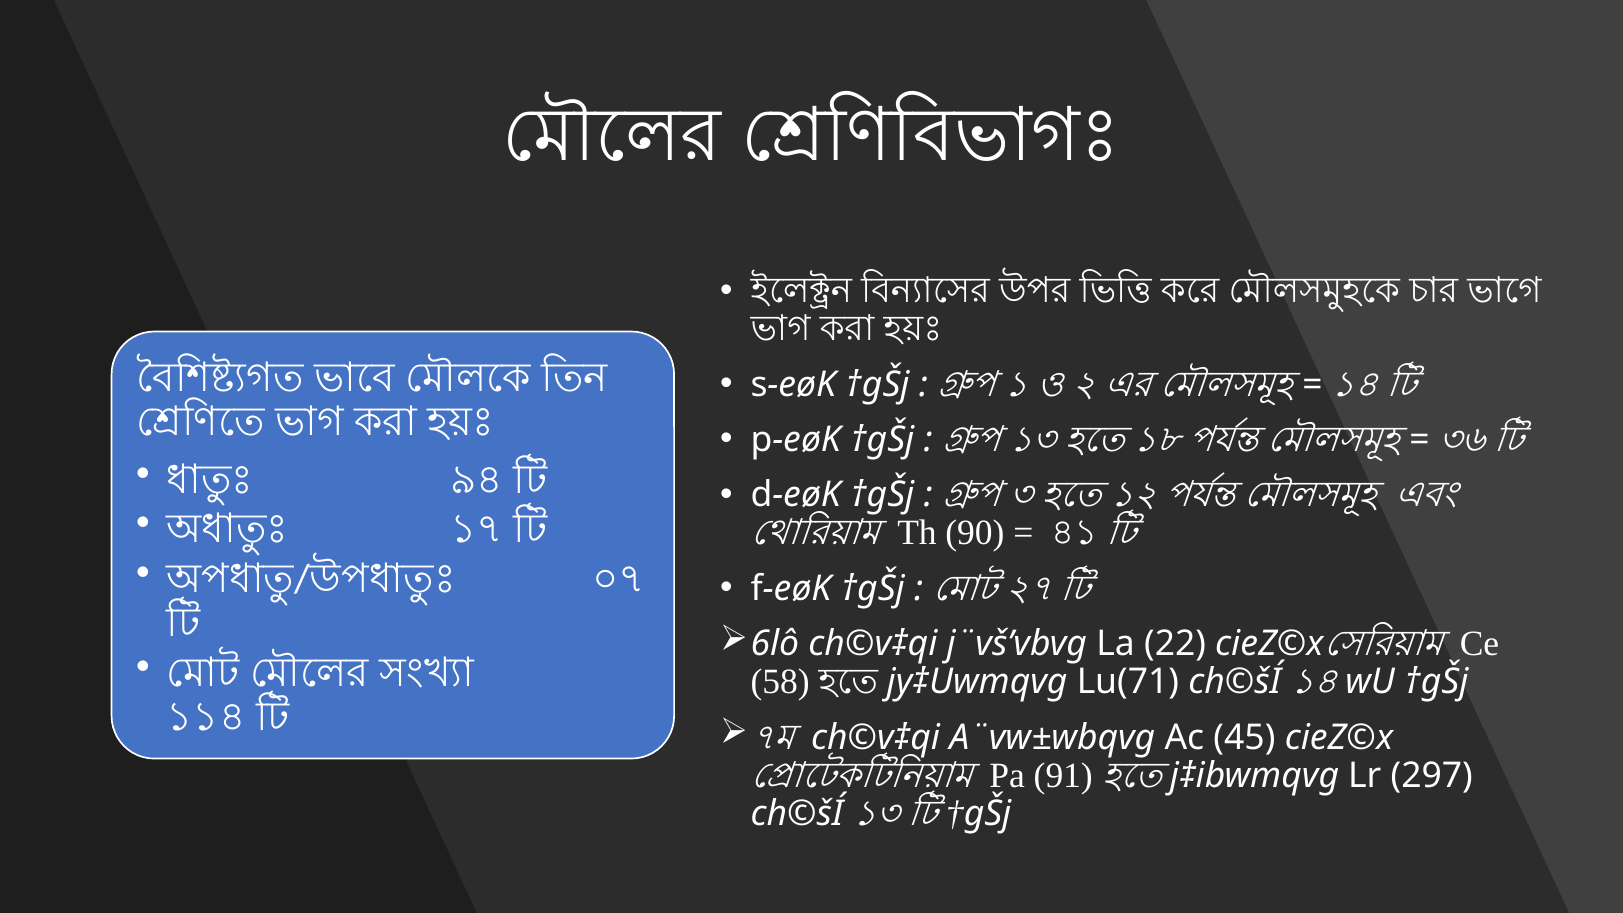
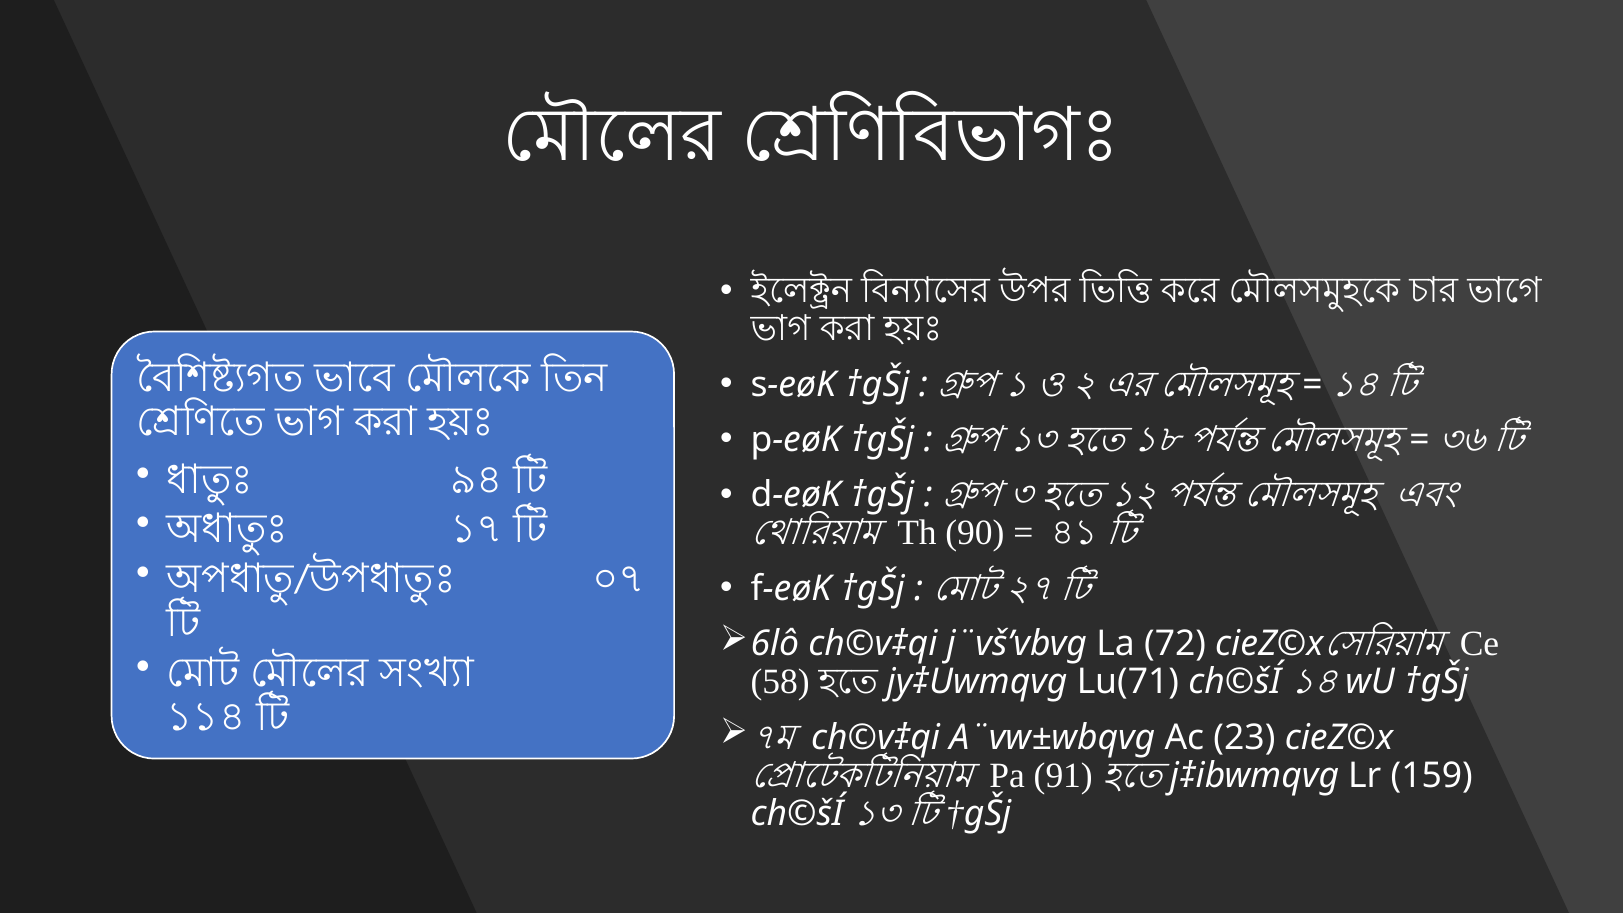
22: 22 -> 72 (1175, 644)
45: 45 -> 23 (1244, 737)
297: 297 -> 159 (1432, 776)
